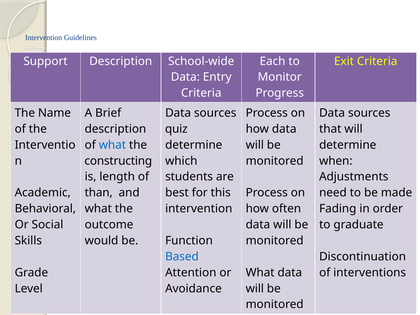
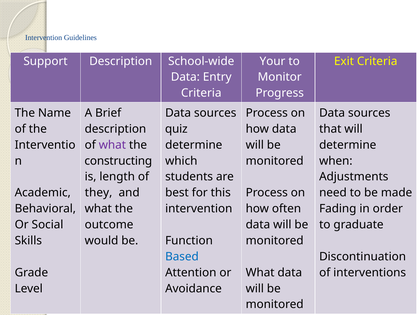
Each: Each -> Your (273, 61)
what colour: blue -> purple (112, 145)
than: than -> they (99, 193)
